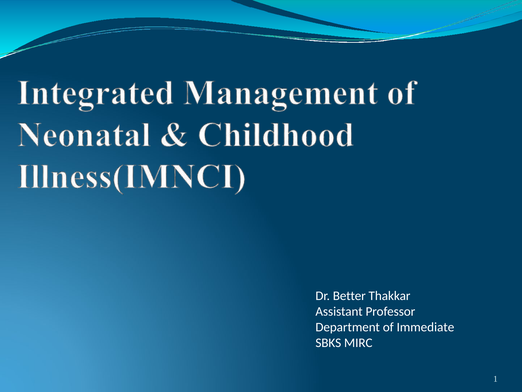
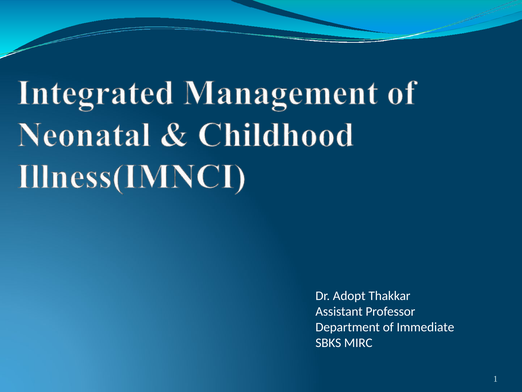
Better: Better -> Adopt (349, 295)
